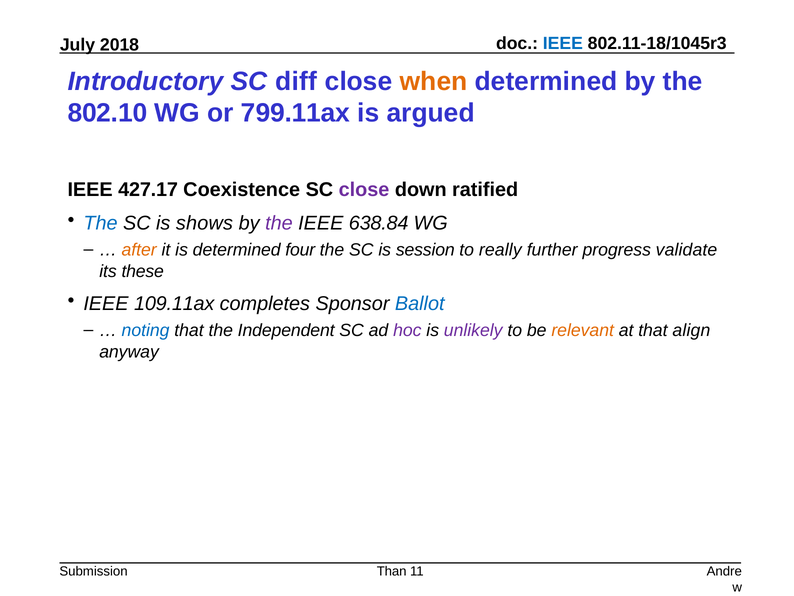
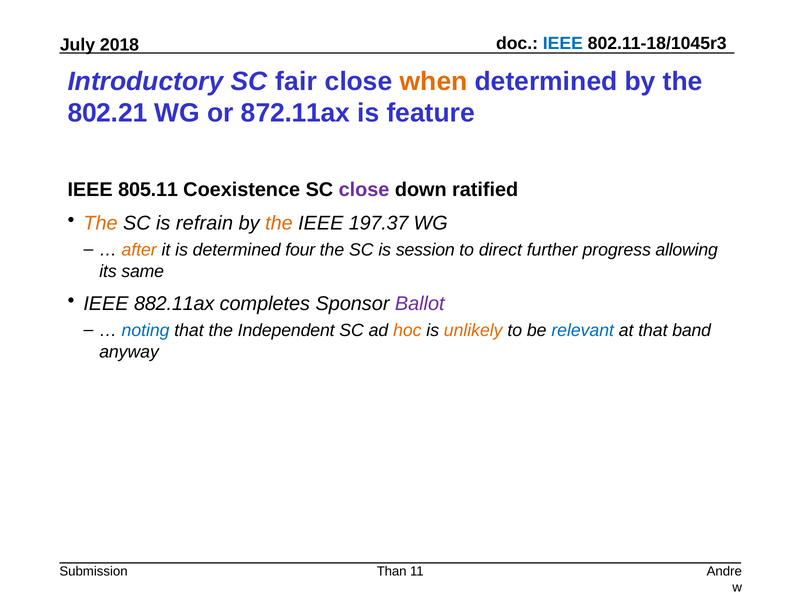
diff: diff -> fair (296, 81)
802.10: 802.10 -> 802.21 (107, 113)
799.11ax: 799.11ax -> 872.11ax (296, 113)
argued: argued -> feature (431, 113)
427.17: 427.17 -> 805.11 (148, 189)
The colour: blue -> orange (100, 223)
shows: shows -> refrain (205, 223)
the colour: purple -> orange (279, 223)
638.84: 638.84 -> 197.37 (379, 223)
really: really -> direct (500, 250)
validate: validate -> allowing (687, 250)
these: these -> same (143, 271)
109.11ax: 109.11ax -> 882.11ax (174, 304)
Ballot colour: blue -> purple (420, 304)
hoc colour: purple -> orange (407, 330)
unlikely colour: purple -> orange (473, 330)
relevant colour: orange -> blue (583, 330)
align: align -> band (692, 330)
